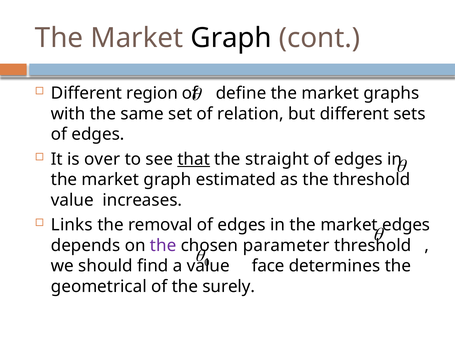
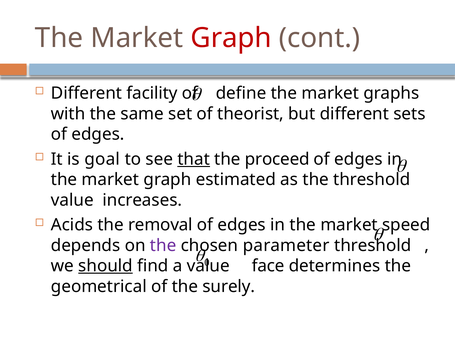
Graph colour: black -> red (231, 38)
region: region -> facility (152, 93)
relation: relation -> theorist (251, 114)
over: over -> goal (102, 159)
straight: straight -> proceed (277, 159)
Links: Links -> Acids (72, 225)
market edges: edges -> speed (406, 225)
should underline: none -> present (106, 266)
